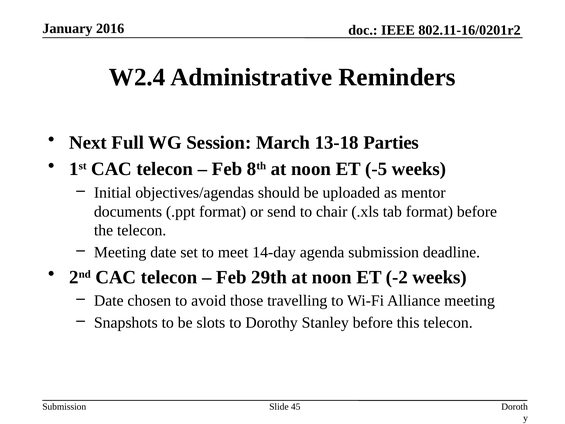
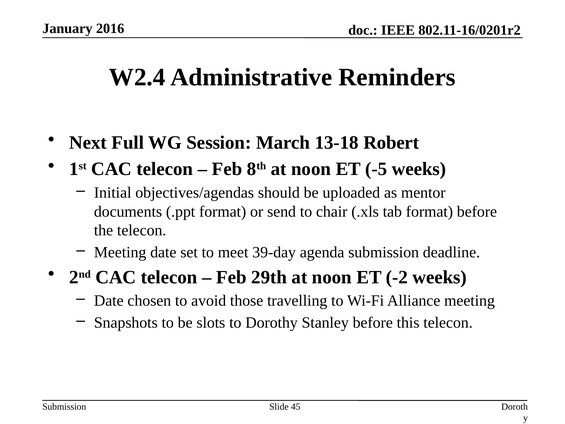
Parties: Parties -> Robert (391, 143)
14-day: 14-day -> 39-day (274, 252)
